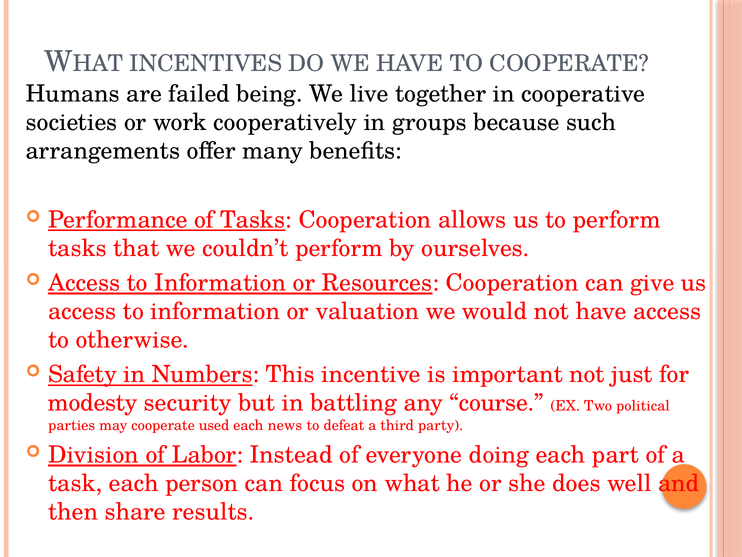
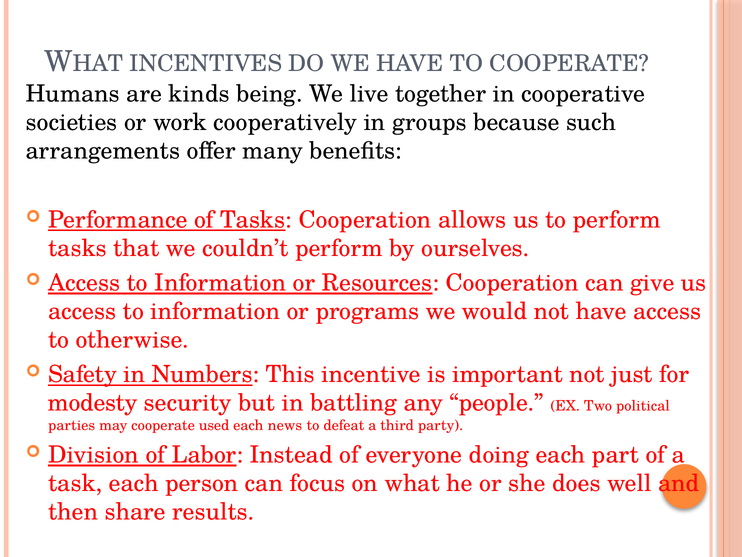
failed: failed -> kinds (199, 94)
valuation: valuation -> programs (367, 311)
course: course -> people (497, 403)
